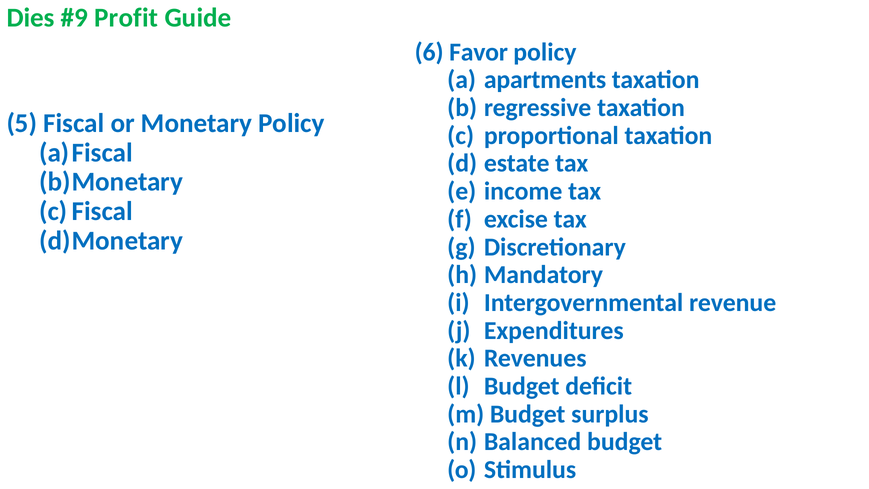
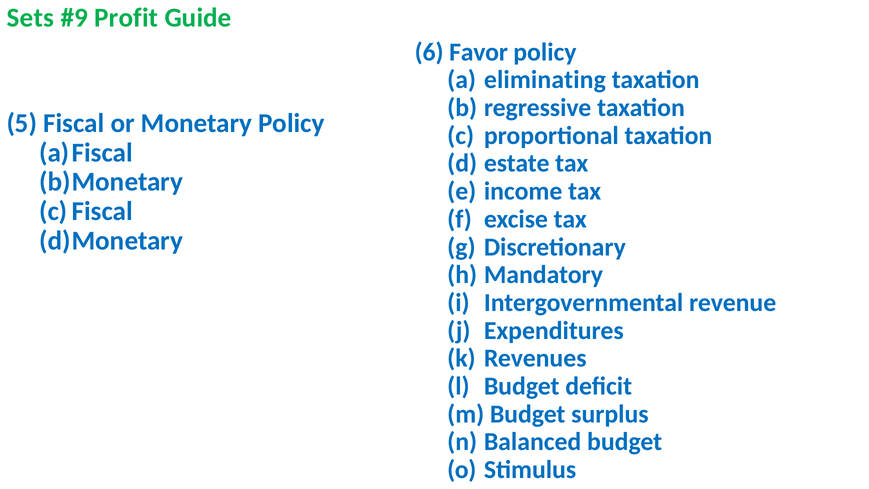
Dies: Dies -> Sets (31, 18)
apartments: apartments -> eliminating (545, 80)
